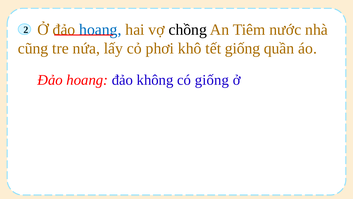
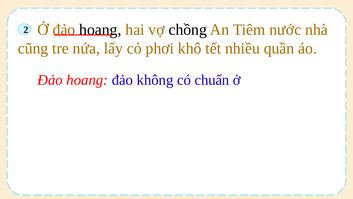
hoang colour: blue -> black (100, 30)
tết giống: giống -> nhiều (242, 48)
có giống: giống -> chuẩn (212, 80)
